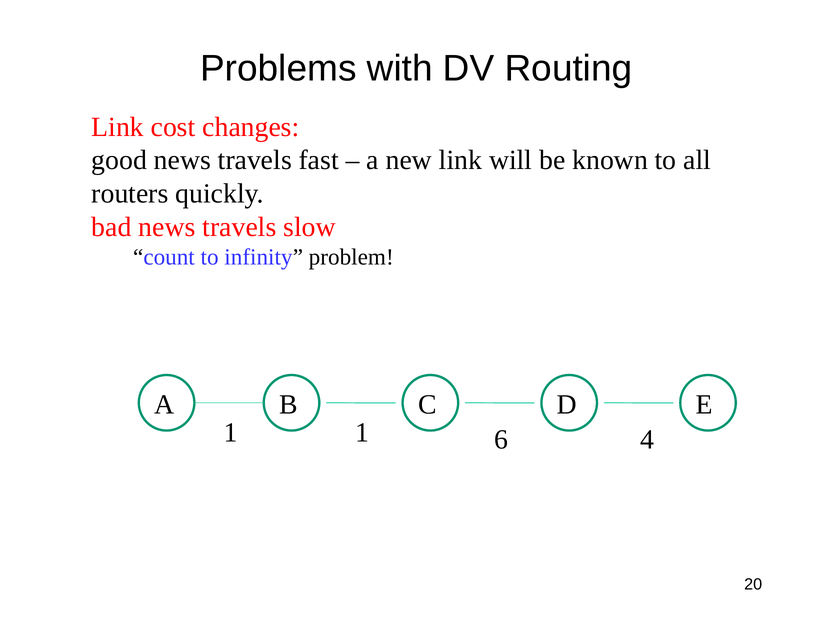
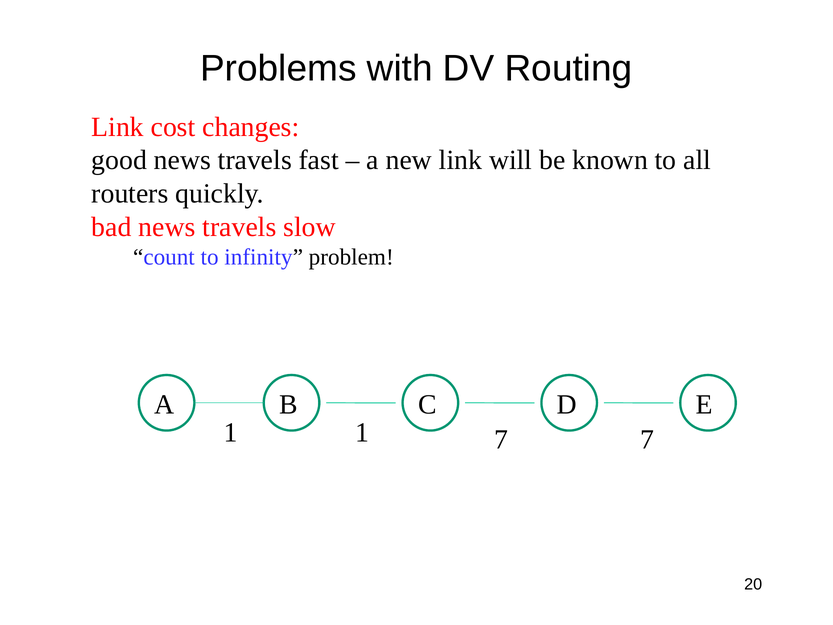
6: 6 -> 7 (501, 439)
4: 4 -> 7 (647, 439)
